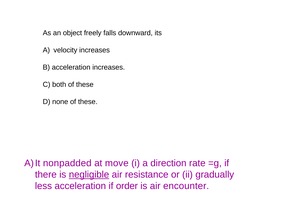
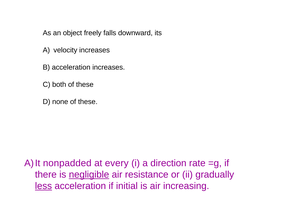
move: move -> every (117, 163)
less underline: none -> present (43, 186)
order: order -> initial (127, 186)
encounter: encounter -> increasing (186, 186)
